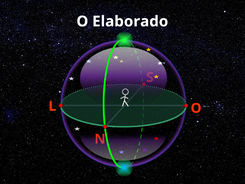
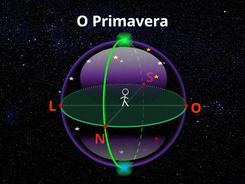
Elaborado: Elaborado -> Primavera (130, 21)
